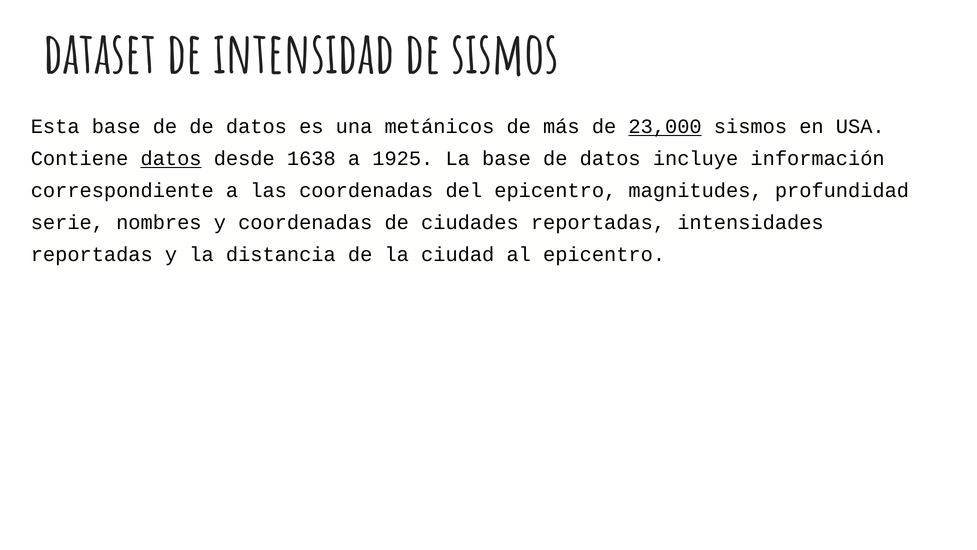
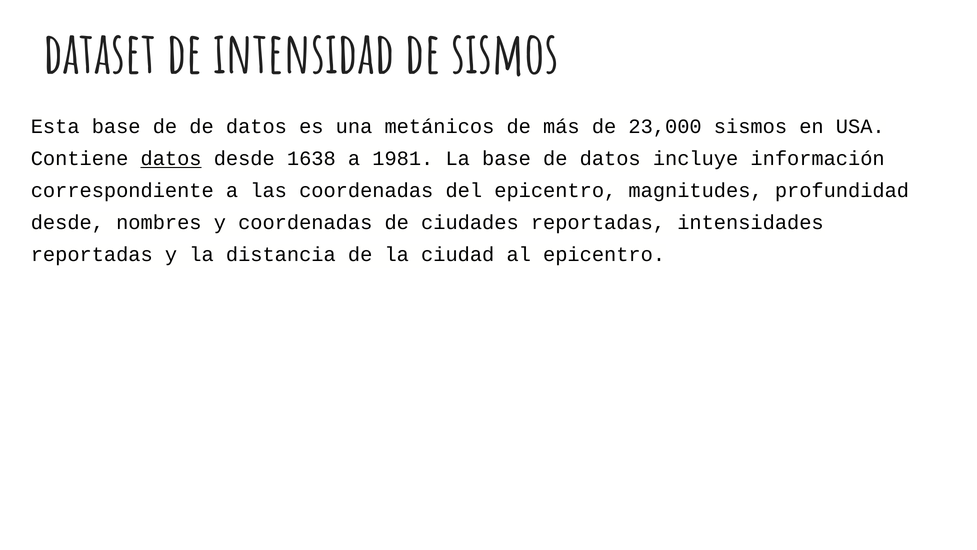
23,000 underline: present -> none (665, 127)
1925: 1925 -> 1981 (403, 159)
serie: serie -> desde (67, 222)
